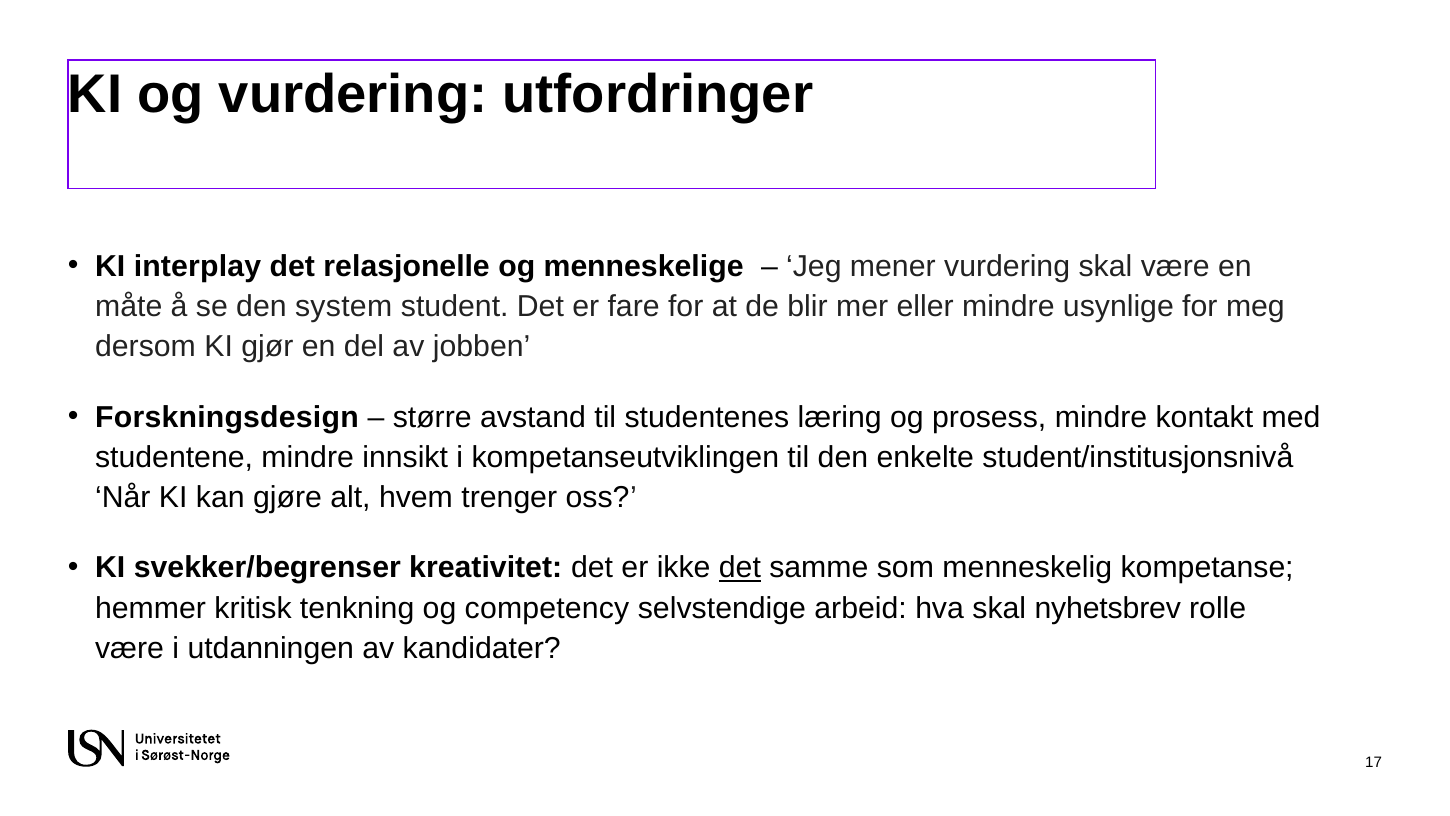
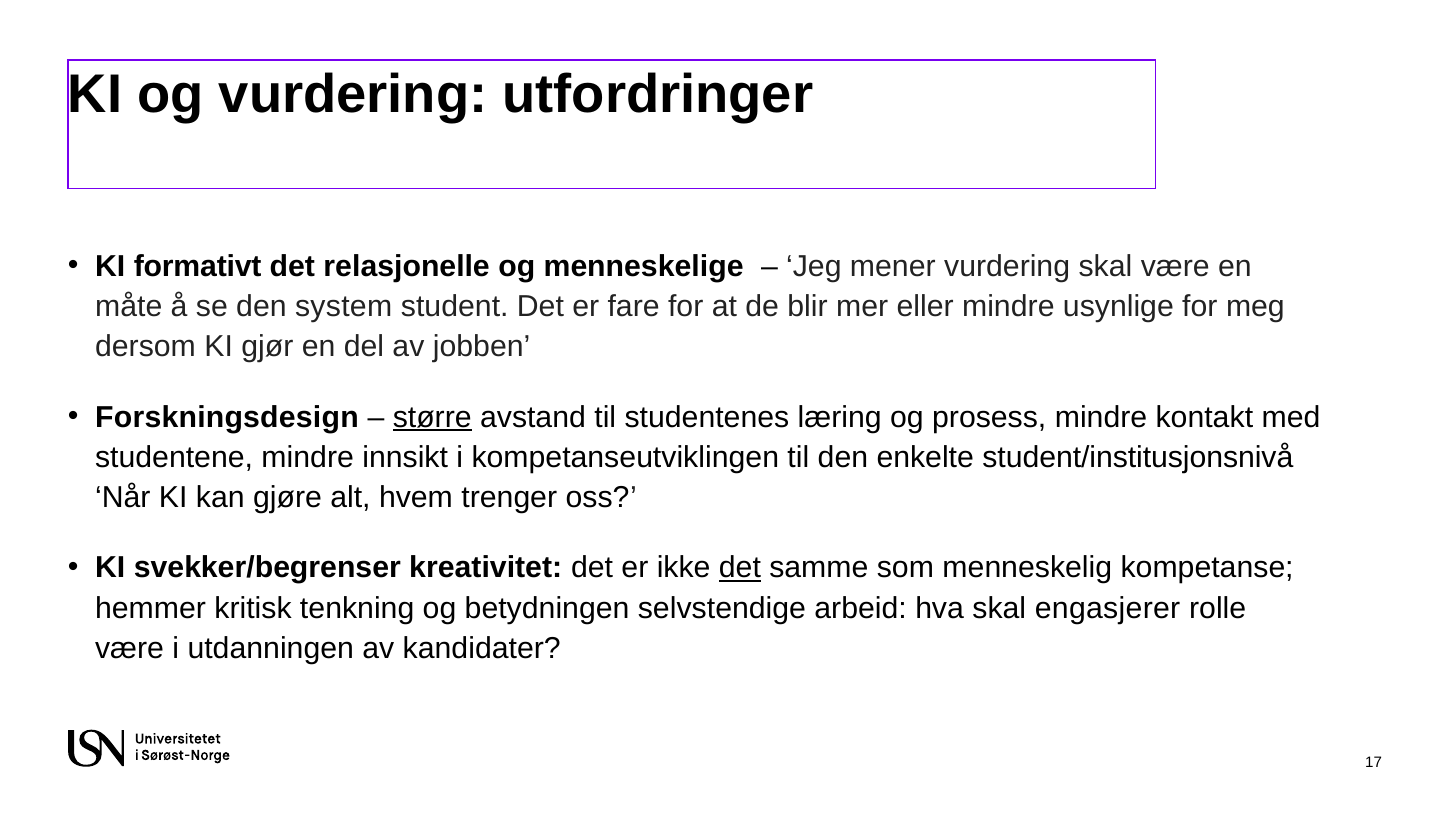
interplay: interplay -> formativt (198, 266)
større underline: none -> present (432, 417)
competency: competency -> betydningen (547, 608)
nyhetsbrev: nyhetsbrev -> engasjerer (1108, 608)
